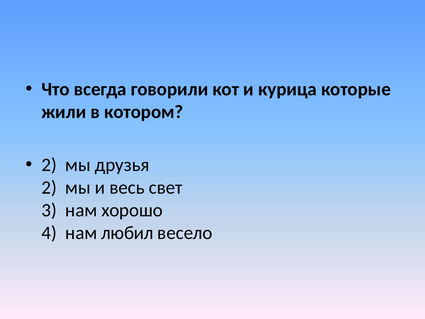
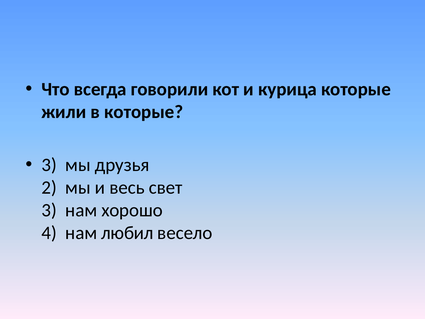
в котором: котором -> которые (144, 112)
2: 2 -> 3 (49, 165)
